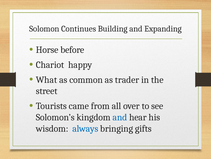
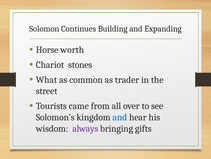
before: before -> worth (72, 50)
happy: happy -> stones (80, 64)
always colour: blue -> purple (85, 128)
